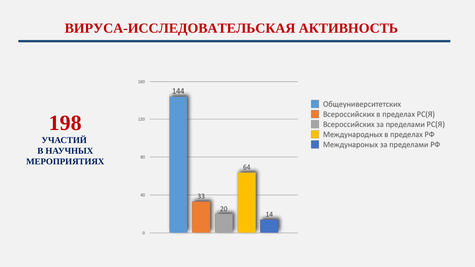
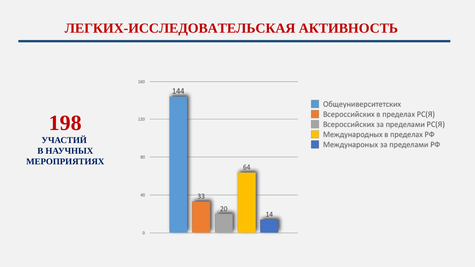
ВИРУСА-ИССЛЕДОВАТЕЛЬСКАЯ: ВИРУСА-ИССЛЕДОВАТЕЛЬСКАЯ -> ЛЕГКИХ-ИССЛЕДОВАТЕЛЬСКАЯ (180, 28)
